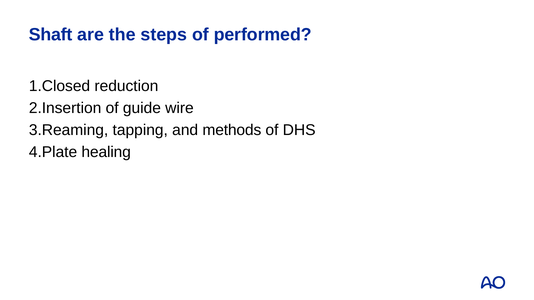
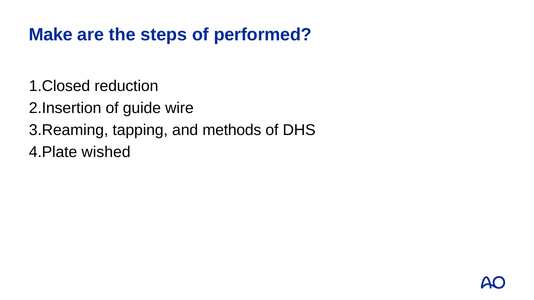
Shaft: Shaft -> Make (51, 35)
healing: healing -> wished (106, 152)
